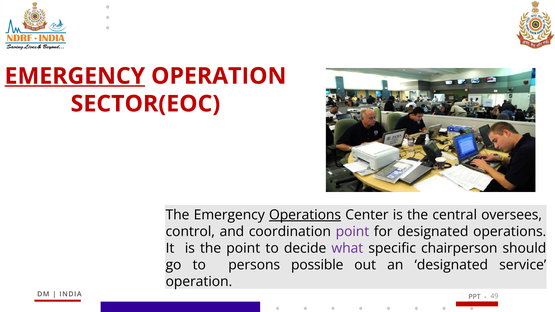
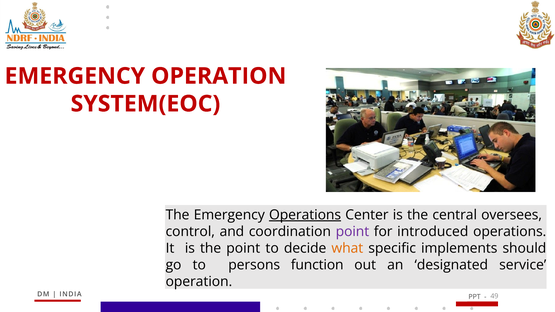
EMERGENCY underline: present -> none (75, 76)
SECTOR(EOC: SECTOR(EOC -> SYSTEM(EOC (145, 104)
for designated: designated -> introduced (433, 232)
what colour: purple -> orange (347, 248)
chairperson: chairperson -> implements (459, 248)
possible: possible -> function (317, 265)
